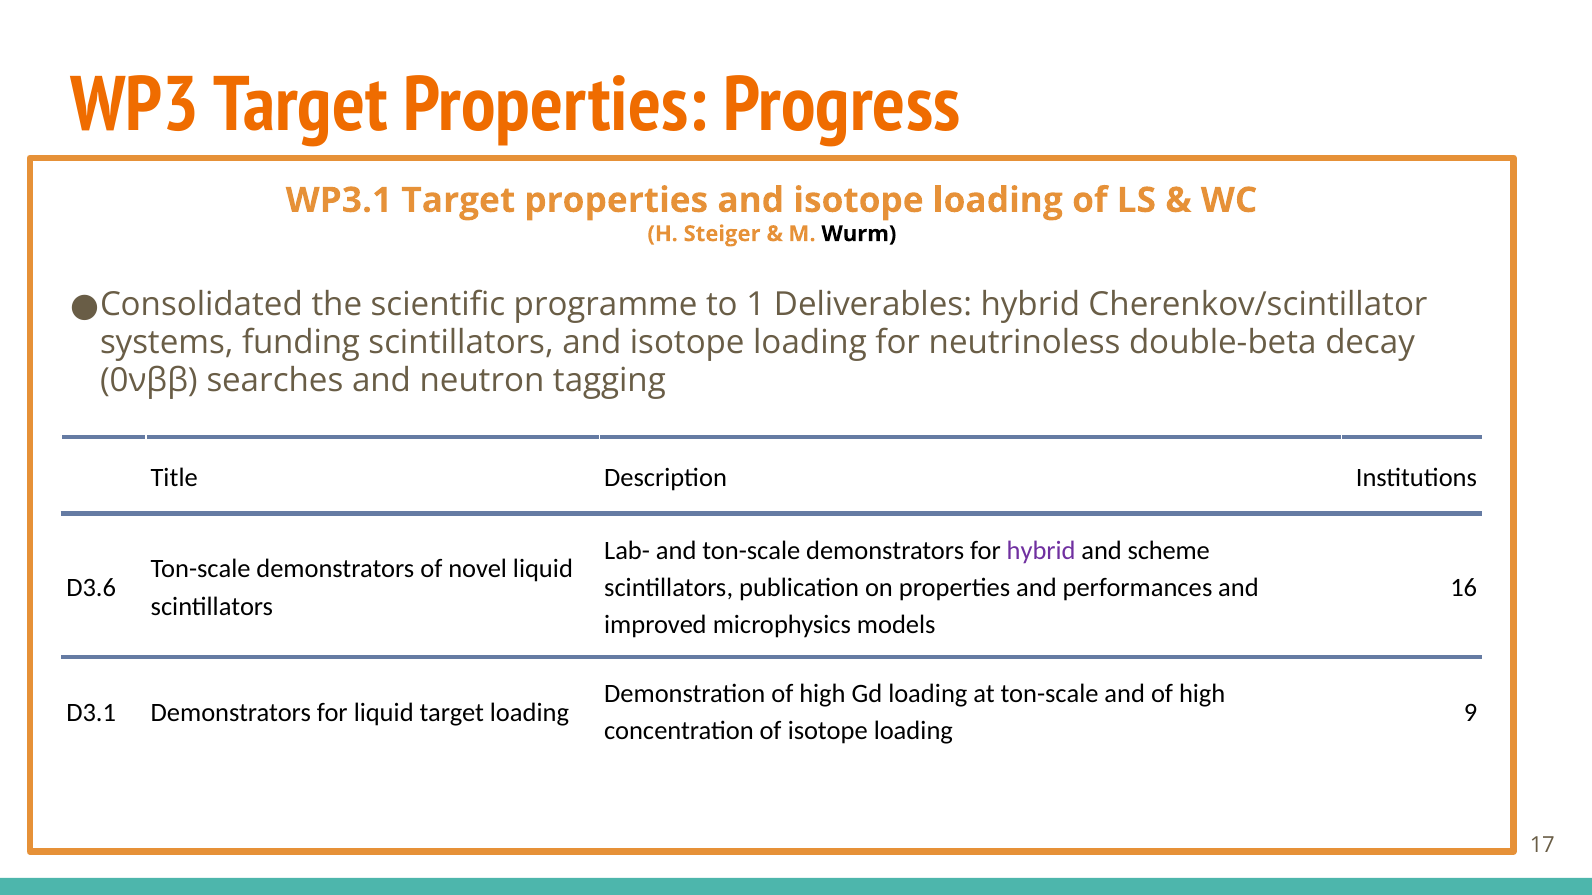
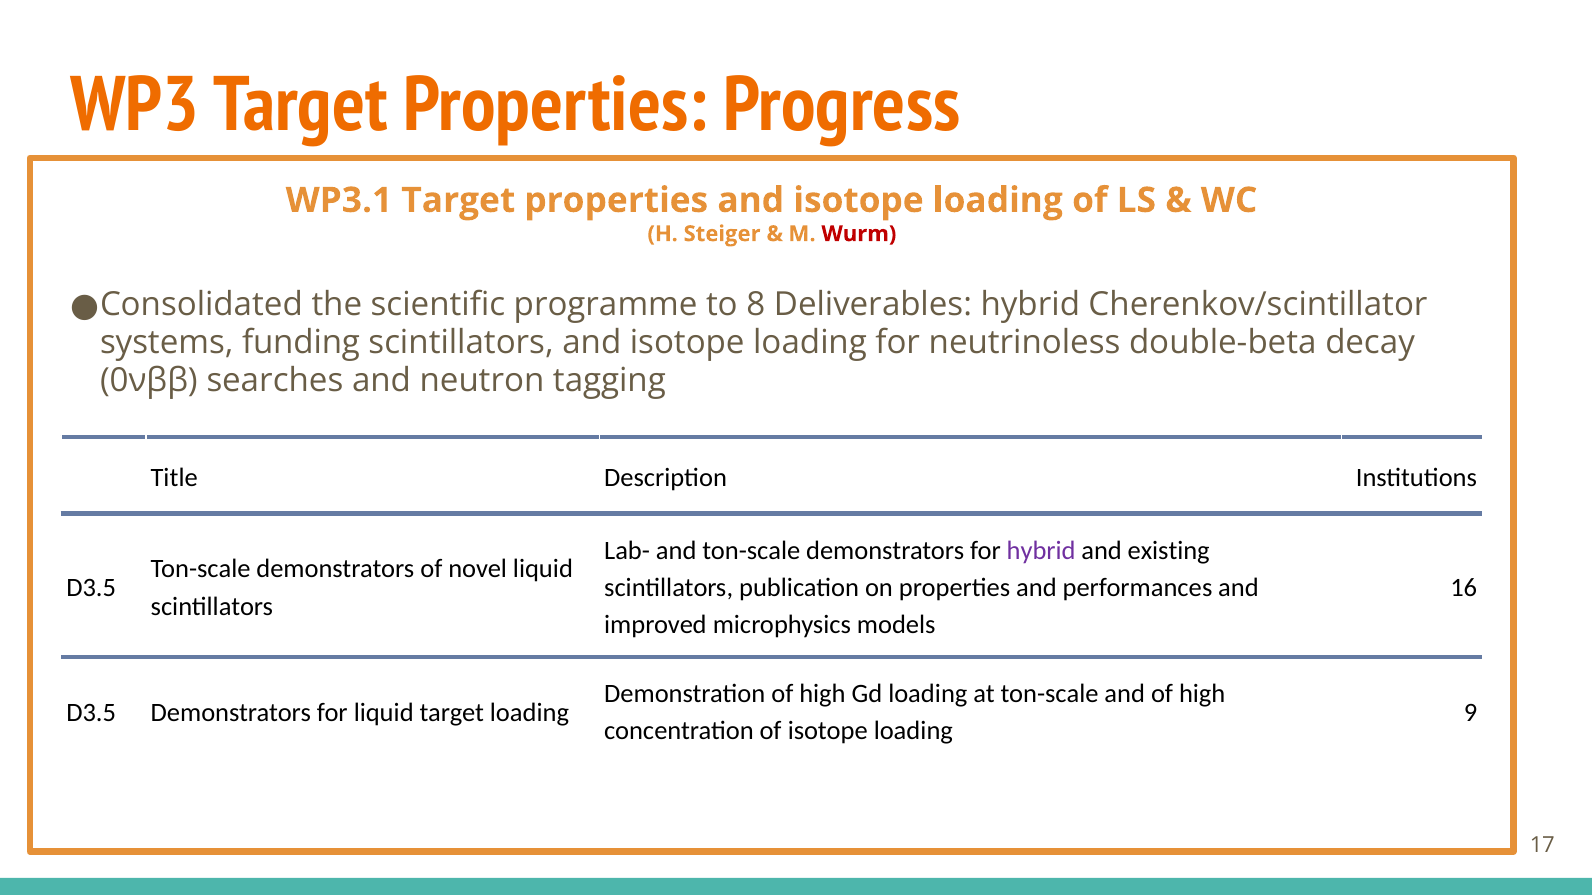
Wurm colour: black -> red (859, 234)
1: 1 -> 8 (756, 305)
scheme: scheme -> existing (1169, 551)
D3.6: D3.6 -> D3.5 (91, 588)
D3.1: D3.1 -> D3.5 (91, 713)
